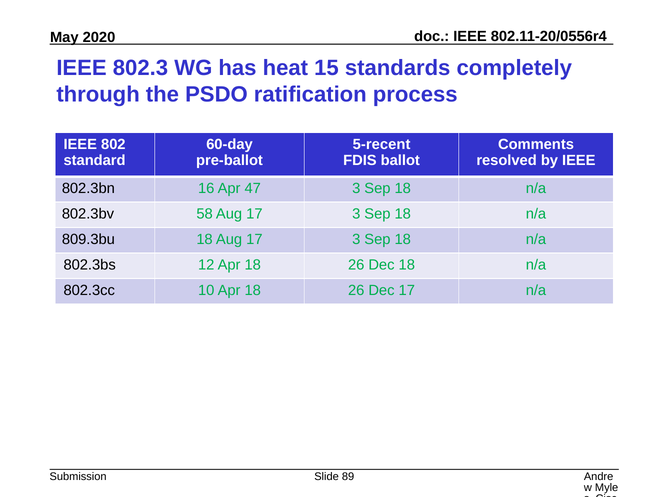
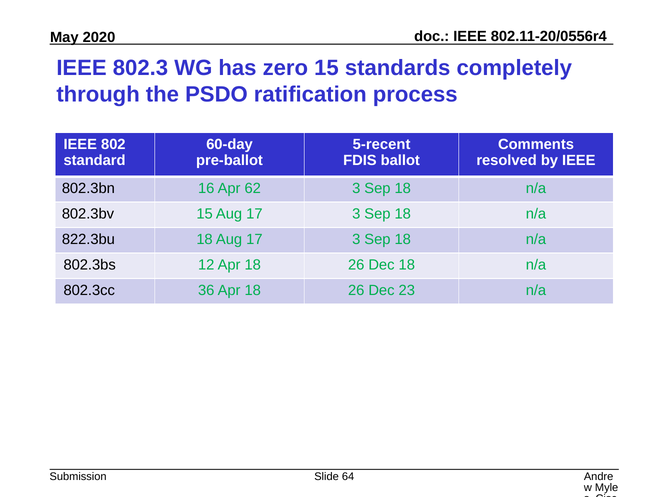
heat: heat -> zero (285, 68)
47: 47 -> 62 (253, 188)
802.3bv 58: 58 -> 15 (205, 214)
809.3bu: 809.3bu -> 822.3bu (88, 239)
10: 10 -> 36 (206, 290)
Dec 17: 17 -> 23 (407, 290)
89: 89 -> 64 (348, 477)
